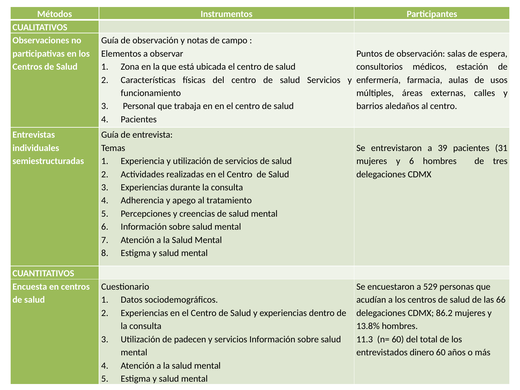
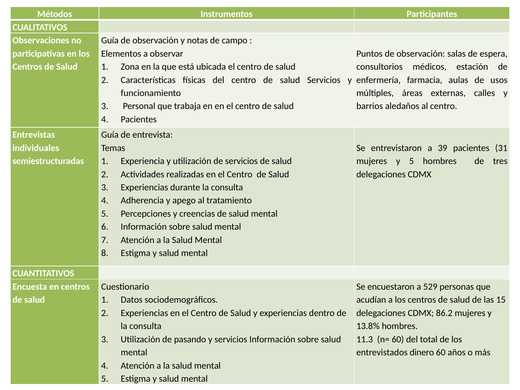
y 6: 6 -> 5 (412, 161)
66: 66 -> 15 (501, 300)
padecen: padecen -> pasando (190, 339)
